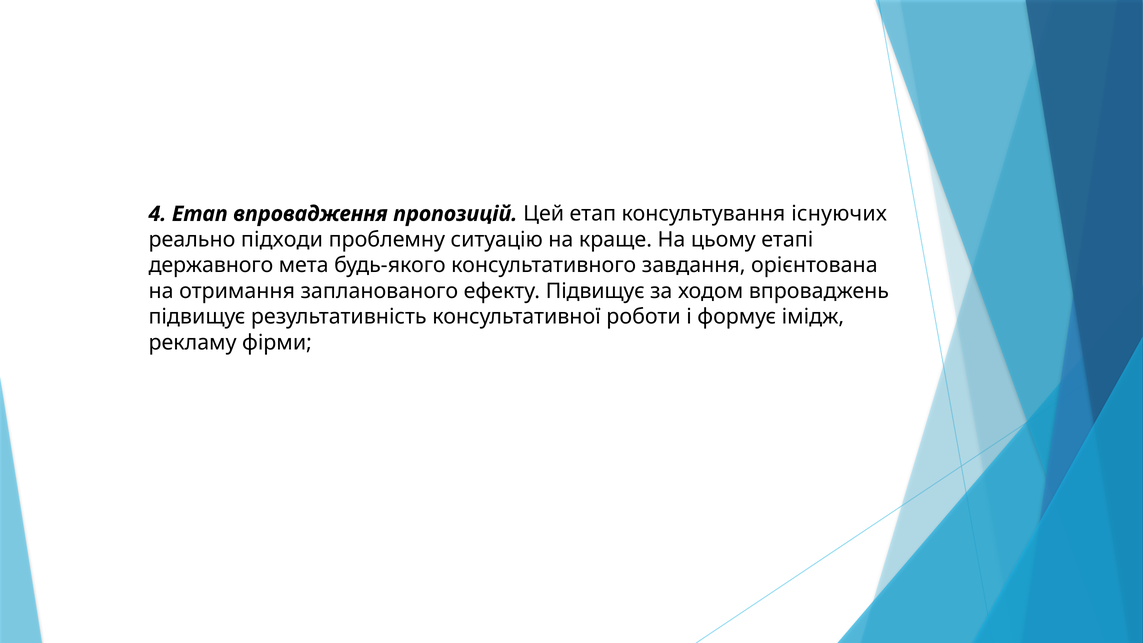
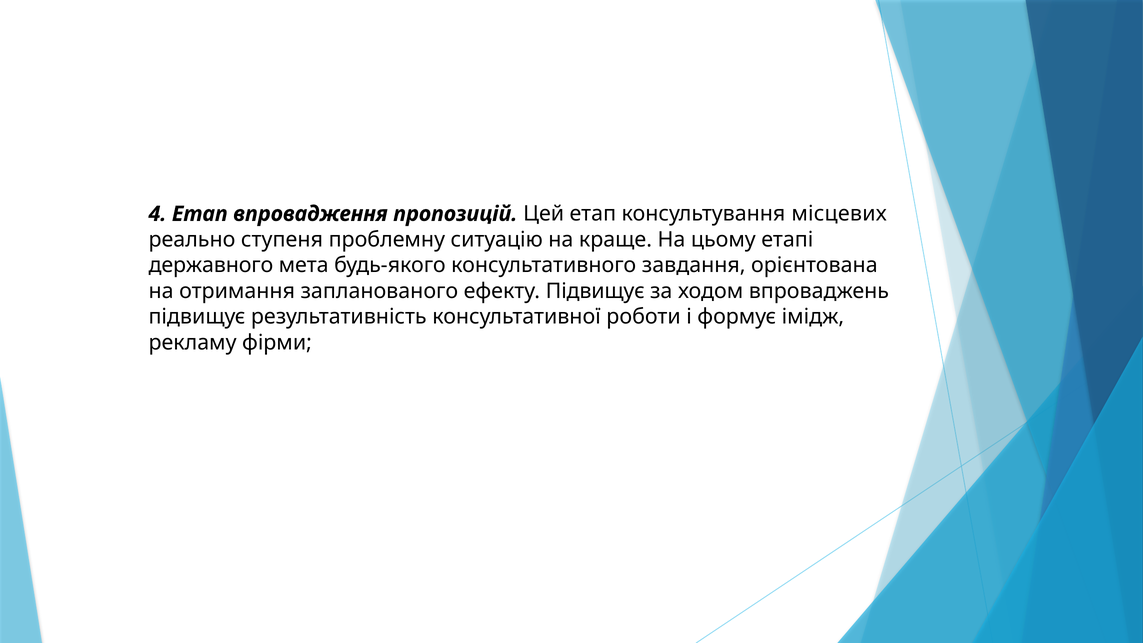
існуючих: існуючих -> місцевих (839, 214)
підходи: підходи -> ступеня (282, 240)
